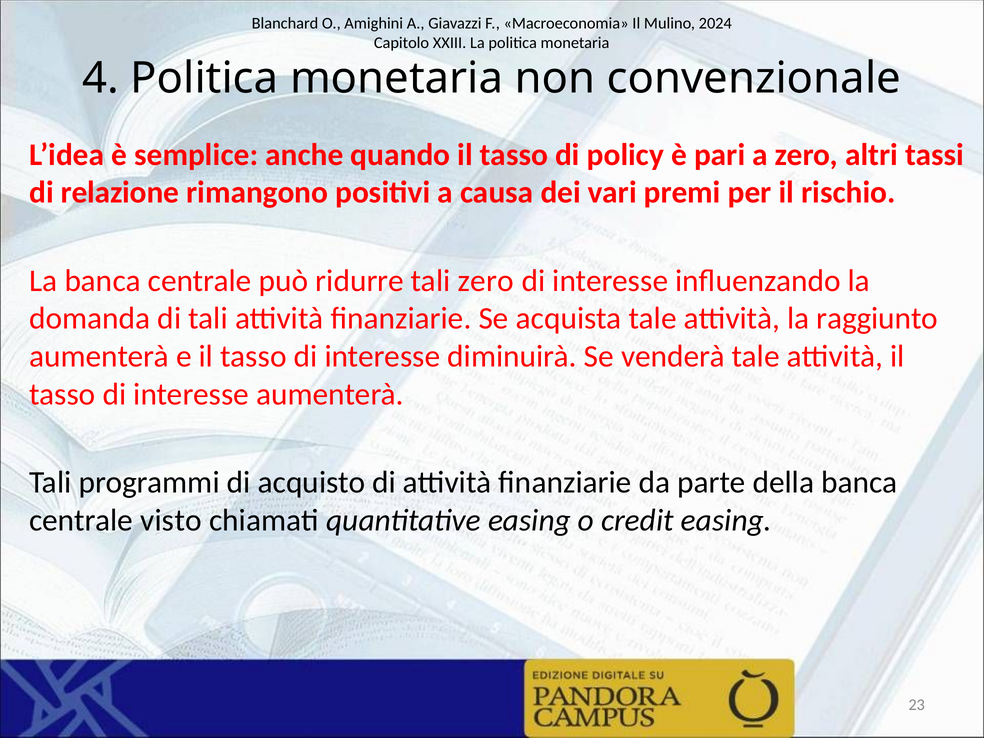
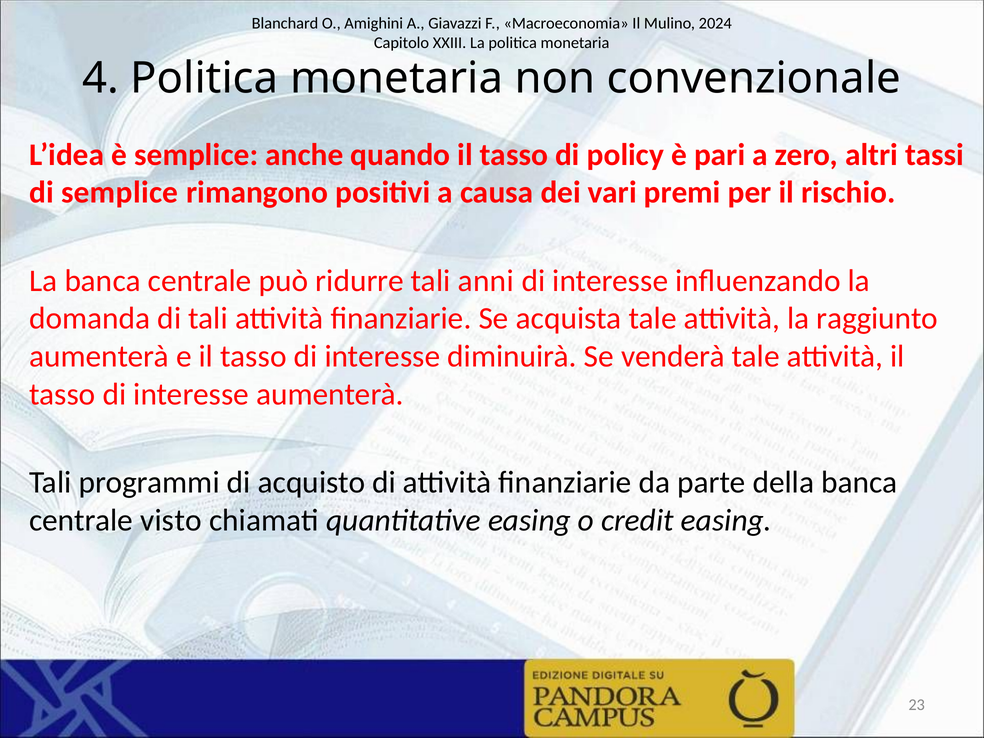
di relazione: relazione -> semplice (120, 193)
tali zero: zero -> anni (486, 281)
